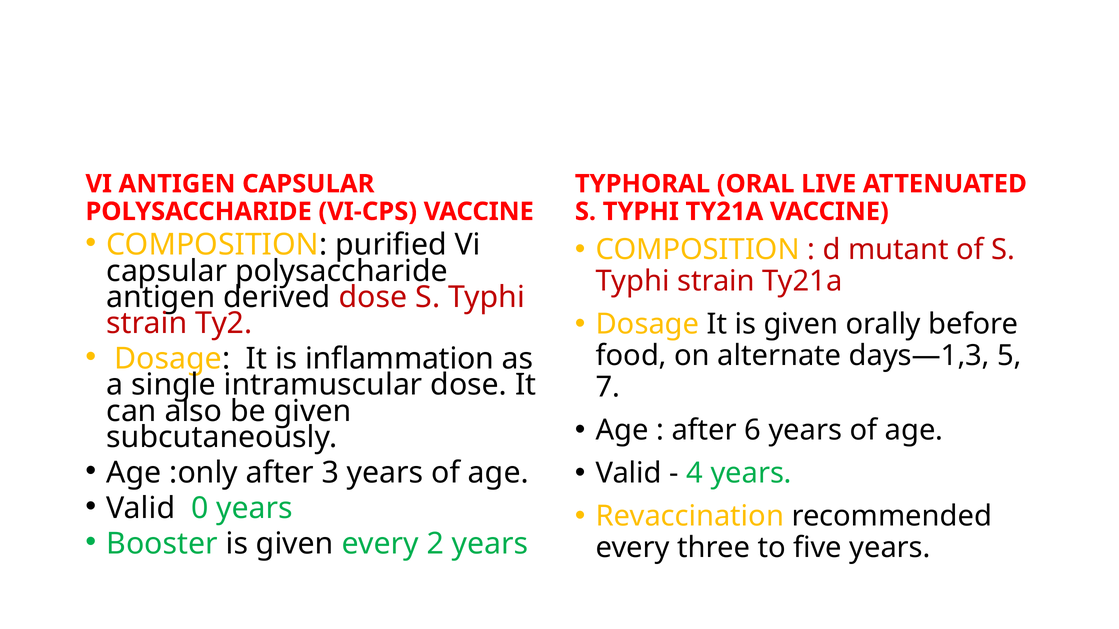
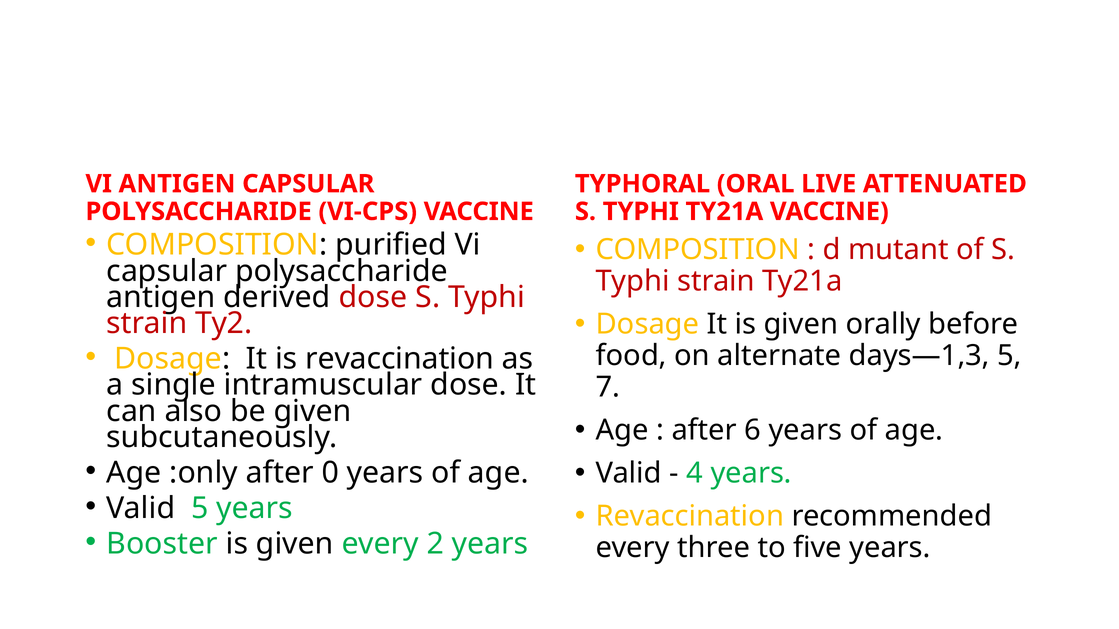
is inflammation: inflammation -> revaccination (400, 359)
3: 3 -> 0 (330, 473)
Valid 0: 0 -> 5 (200, 509)
